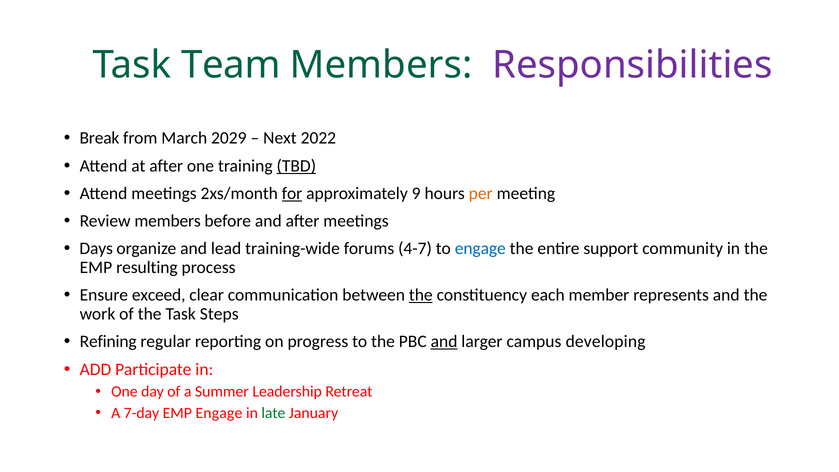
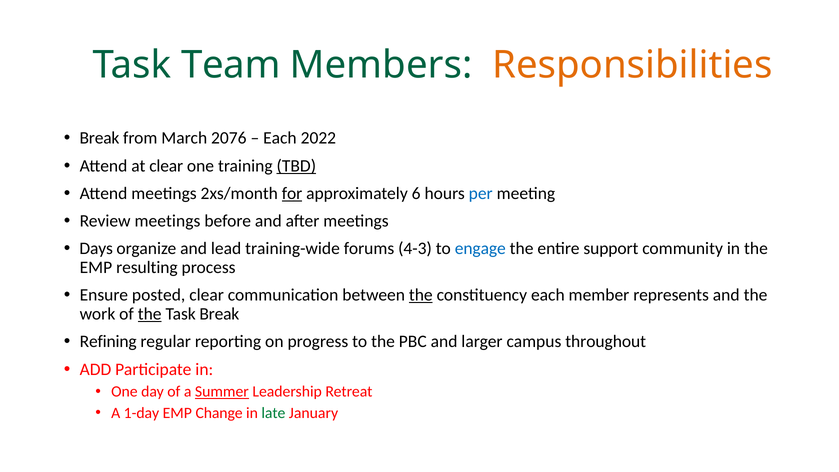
Responsibilities colour: purple -> orange (632, 65)
2029: 2029 -> 2076 (229, 138)
Next: Next -> Each (280, 138)
at after: after -> clear (166, 166)
9: 9 -> 6 (416, 193)
per colour: orange -> blue (481, 193)
Review members: members -> meetings (167, 221)
4-7: 4-7 -> 4-3 (415, 249)
exceed: exceed -> posted (159, 295)
the underline: none -> present (150, 314)
Task Steps: Steps -> Break (219, 314)
and underline: present -> none (444, 342)
developing: developing -> throughout (606, 342)
Summer underline: none -> present (222, 392)
7-day: 7-day -> 1-day (141, 413)
EMP Engage: Engage -> Change (219, 413)
